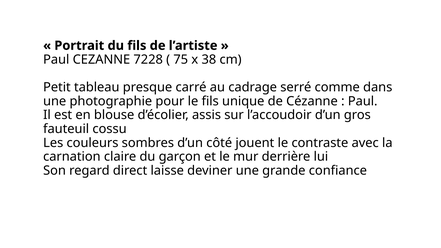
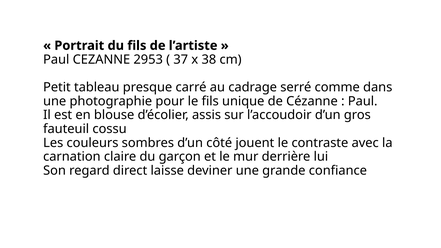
7228: 7228 -> 2953 (148, 59)
75: 75 -> 37 (181, 59)
